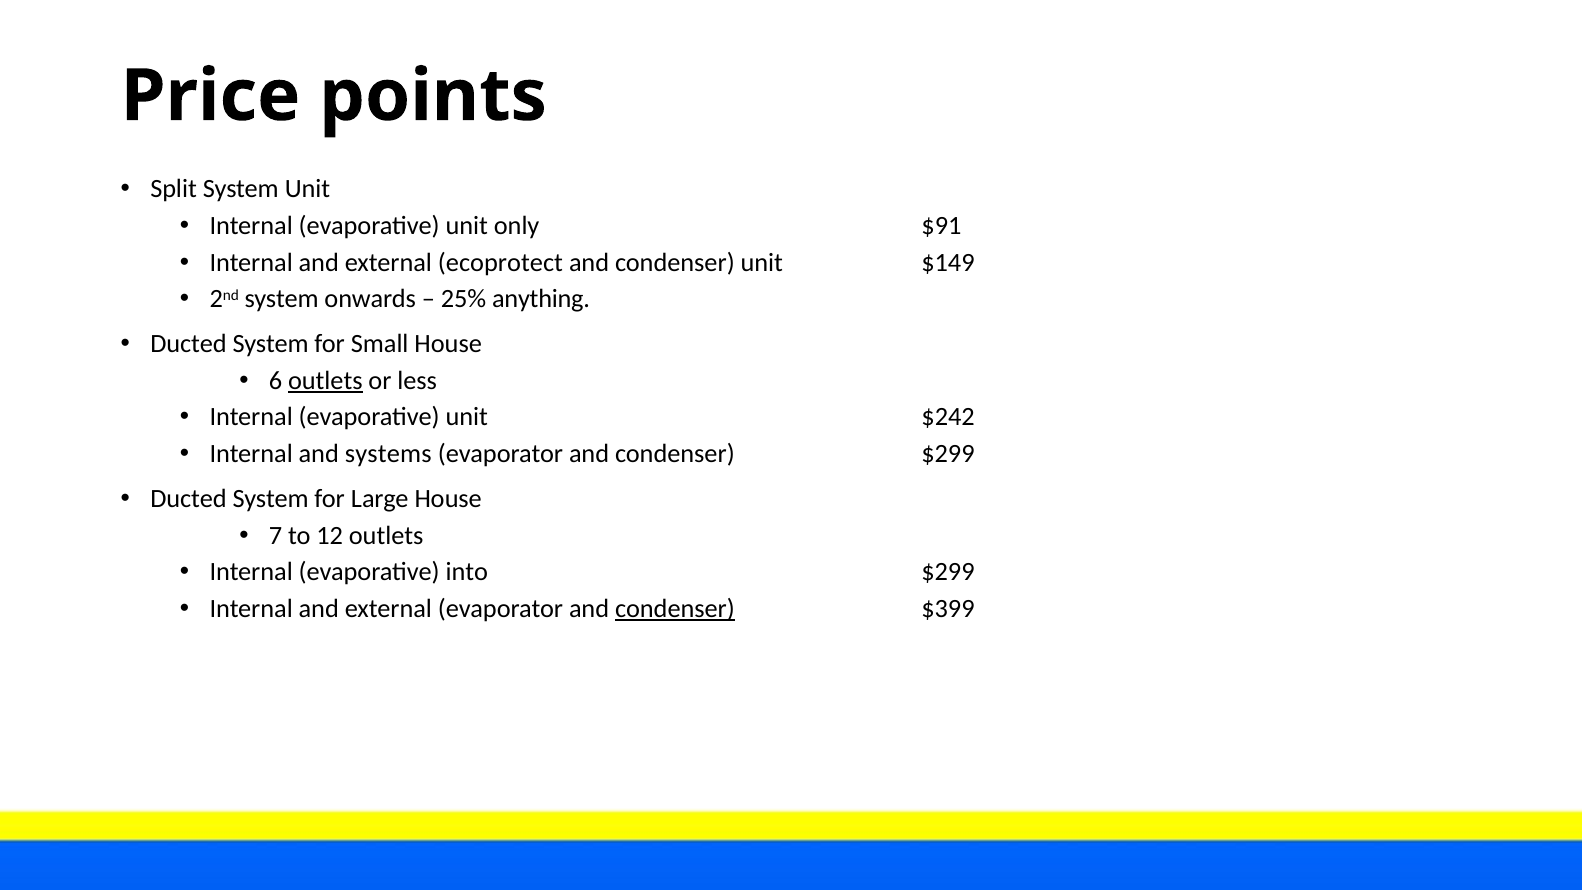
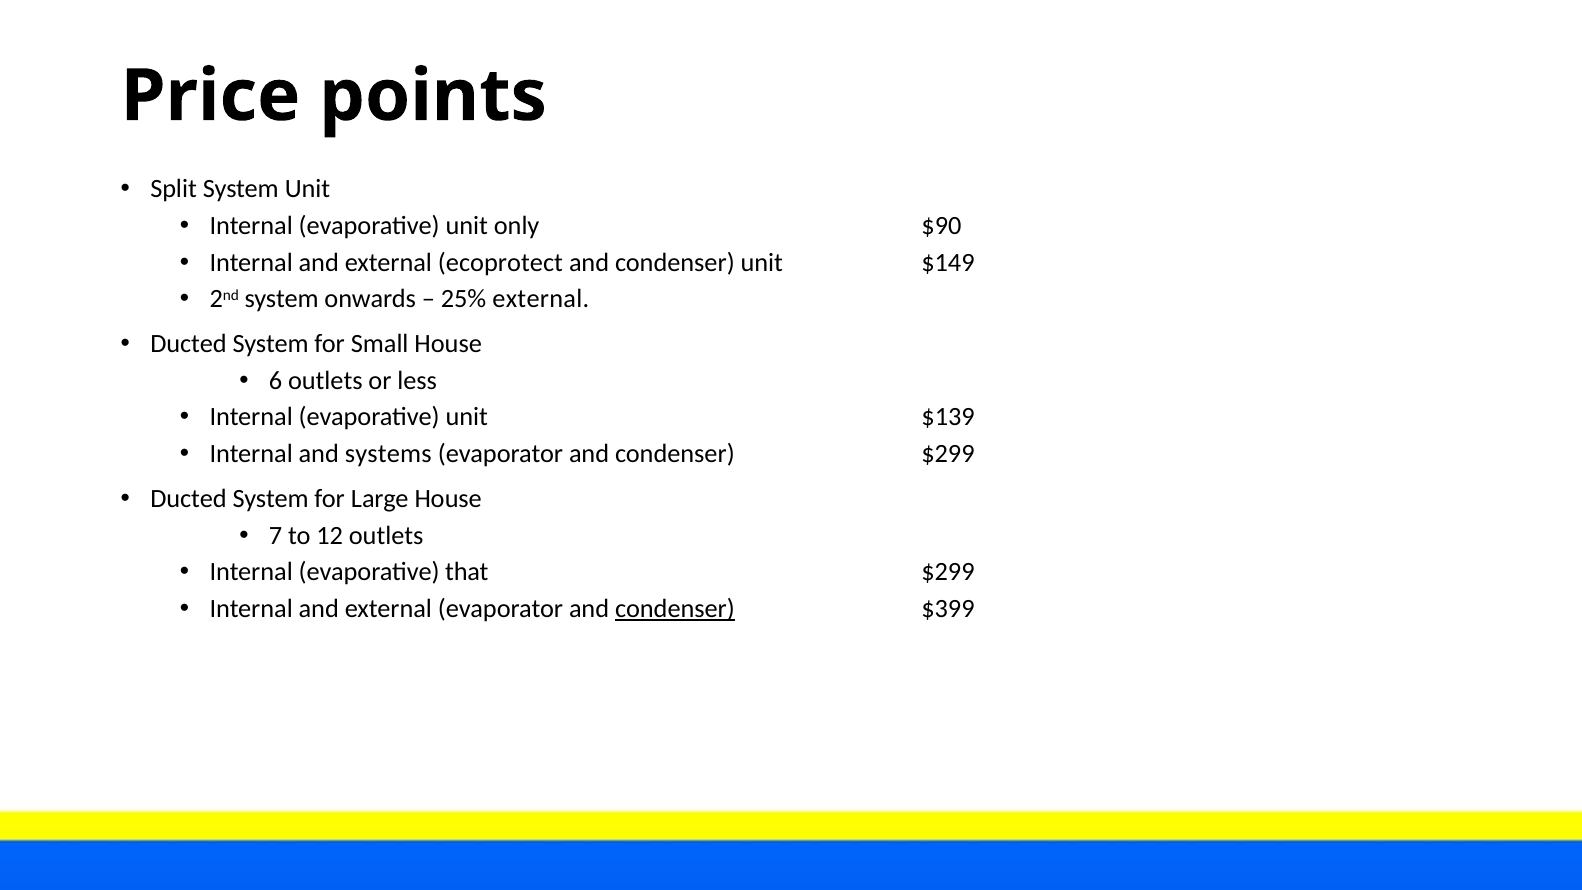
$91: $91 -> $90 (941, 226)
25% anything: anything -> external (541, 299)
outlets underline: present -> none (325, 381)
$242: $242 -> $139 (948, 417)
into: into -> that (467, 572)
